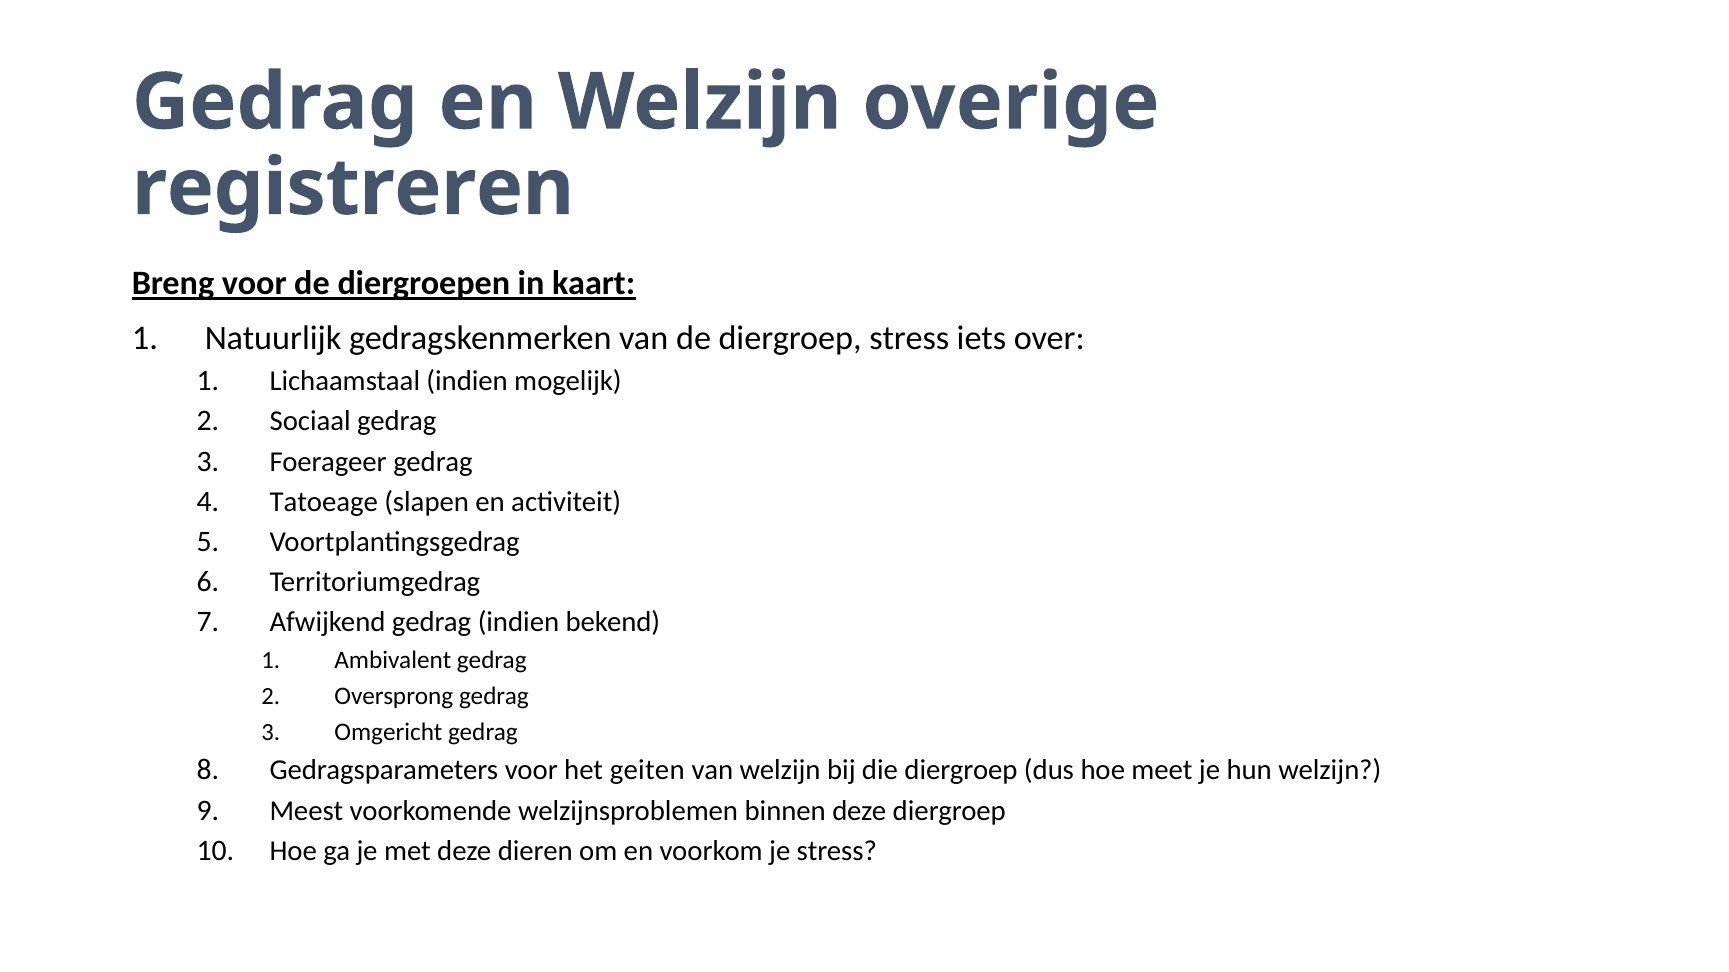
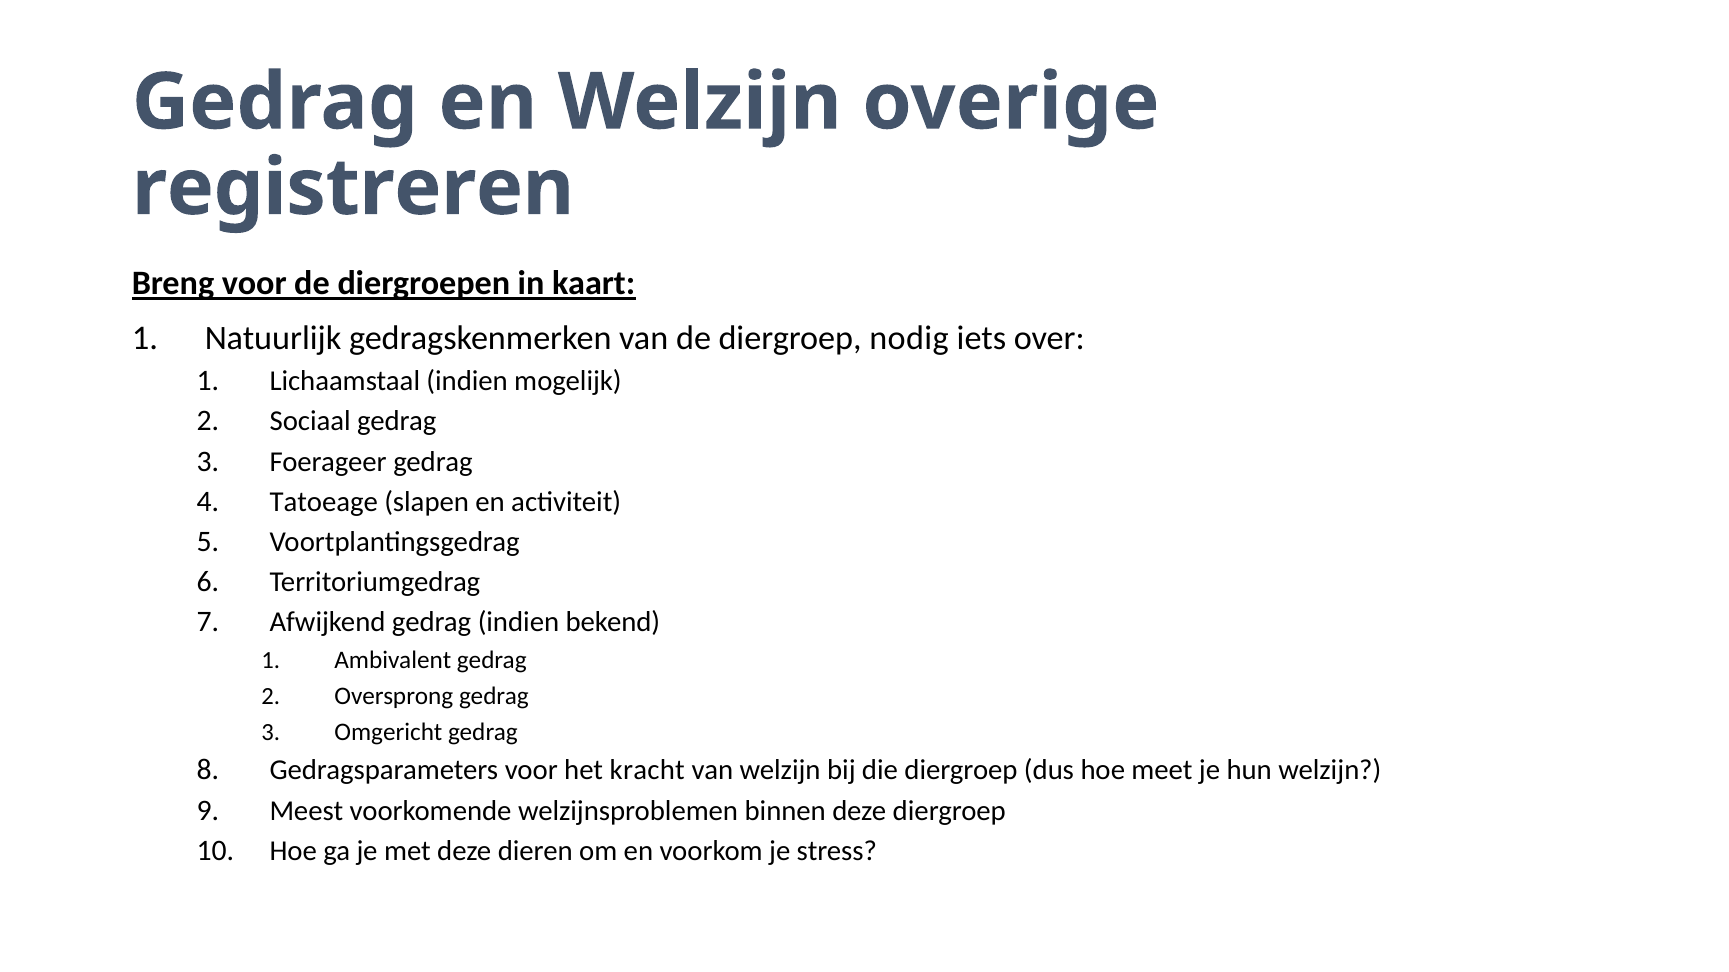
diergroep stress: stress -> nodig (909, 339)
geiten: geiten -> kracht (647, 771)
